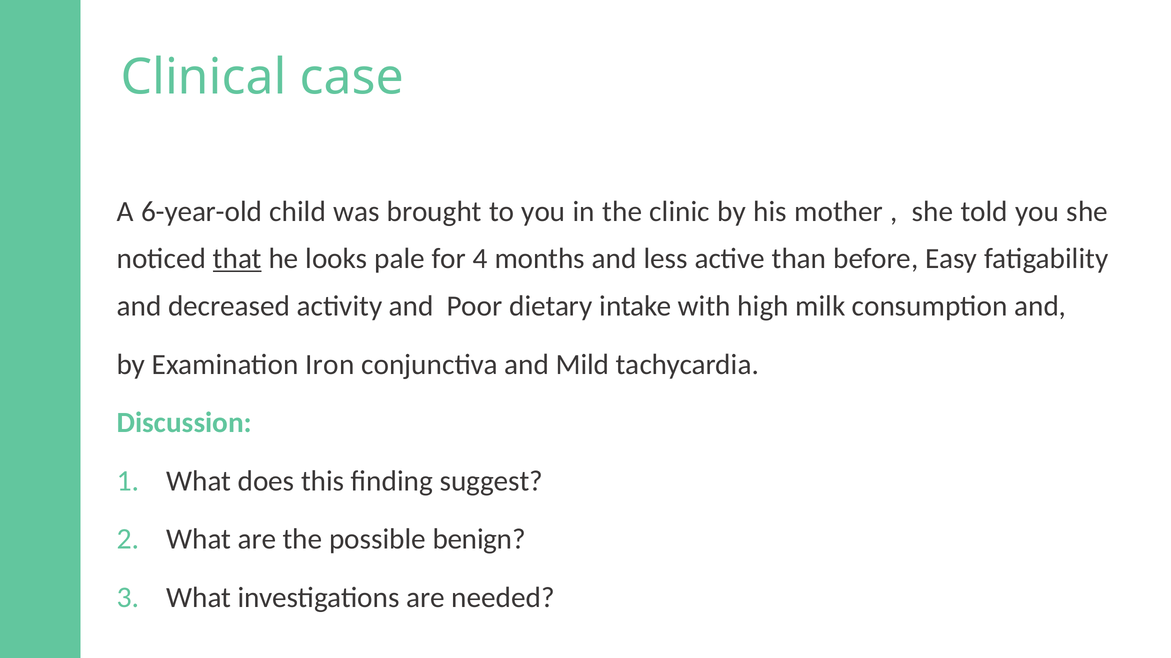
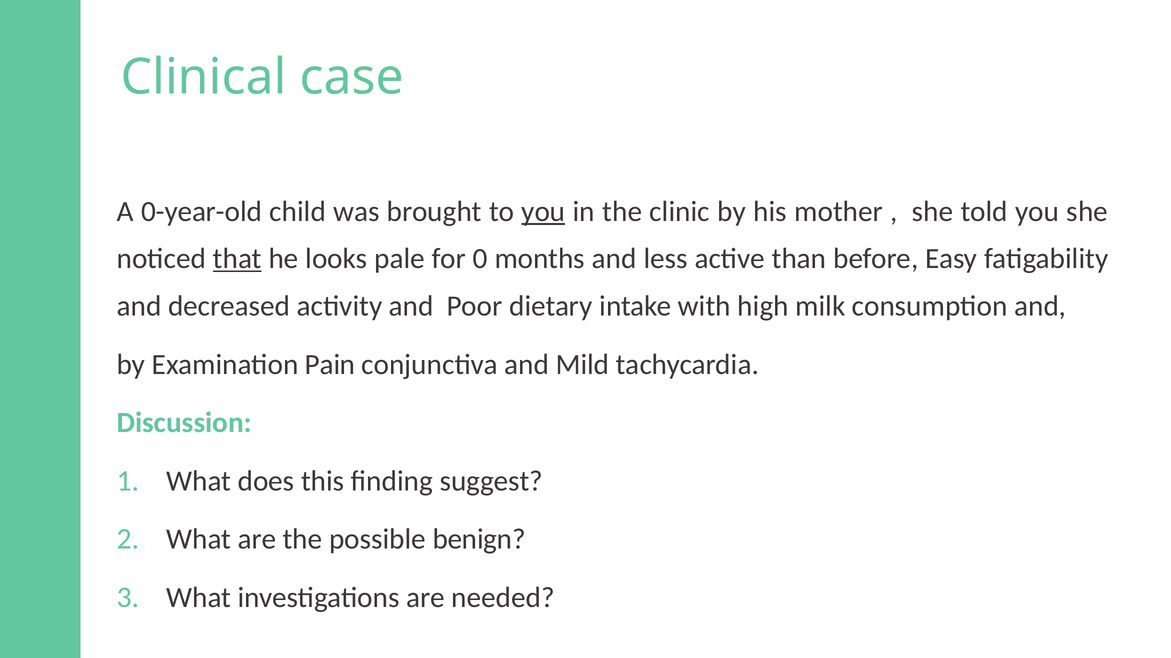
6-year-old: 6-year-old -> 0-year-old (202, 212)
you underline: none -> present (543, 212)
4: 4 -> 0 (480, 259)
Iron: Iron -> Pain (330, 365)
